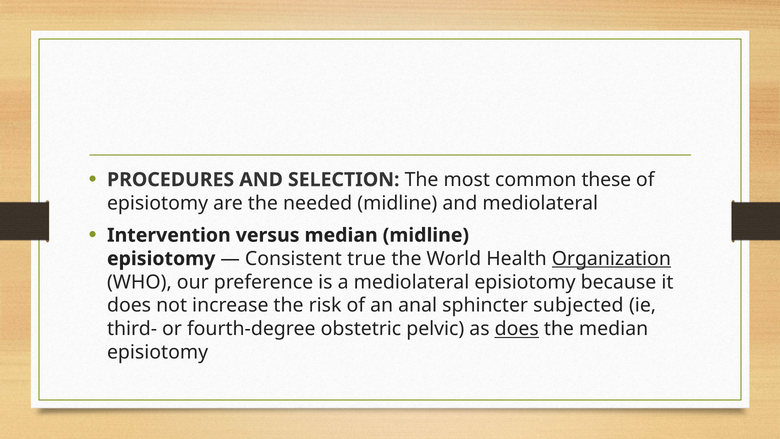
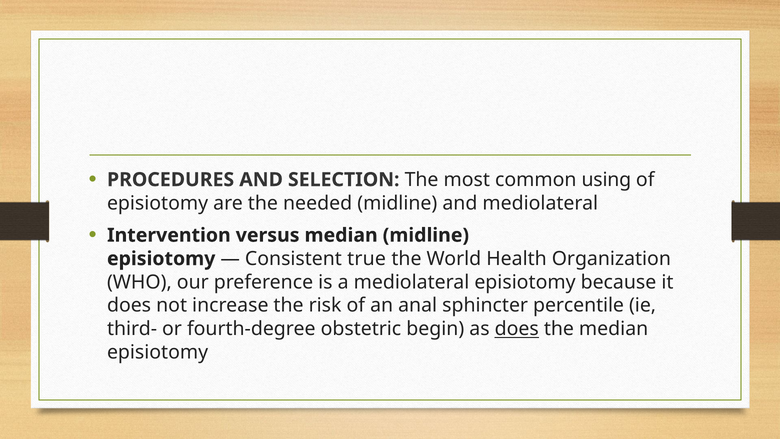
these: these -> using (606, 180)
Organization underline: present -> none (611, 259)
subjected: subjected -> percentile (579, 305)
pelvic: pelvic -> begin (435, 329)
